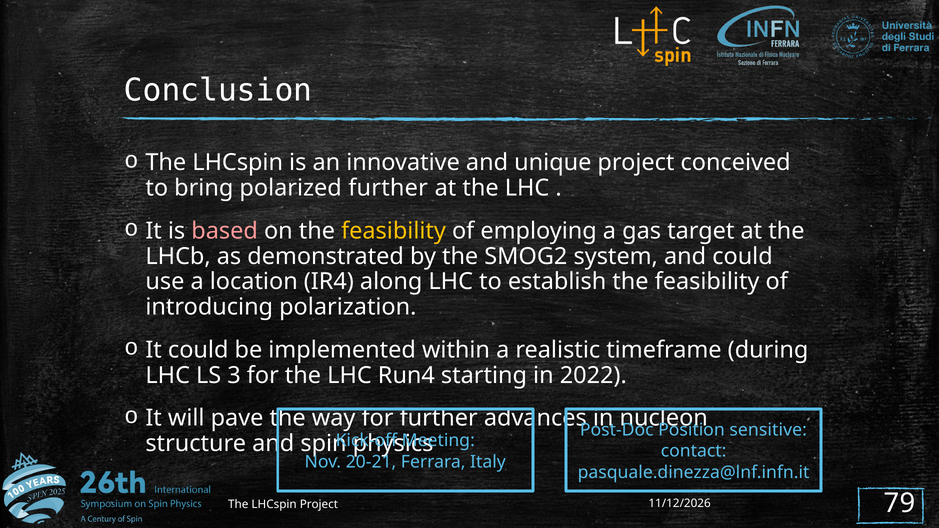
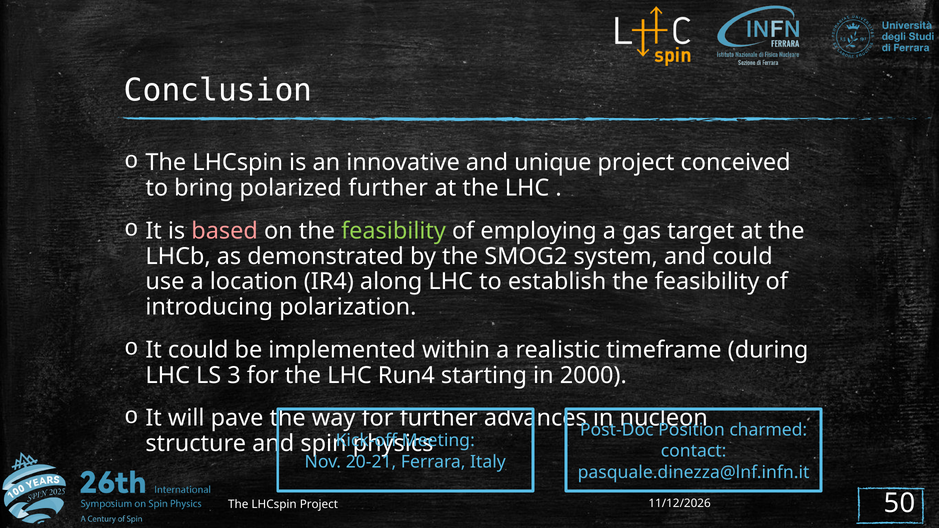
feasibility colour: yellow -> light green (394, 231)
2022: 2022 -> 2000 (593, 375)
sensitive: sensitive -> charmed (768, 430)
79: 79 -> 50 (900, 503)
